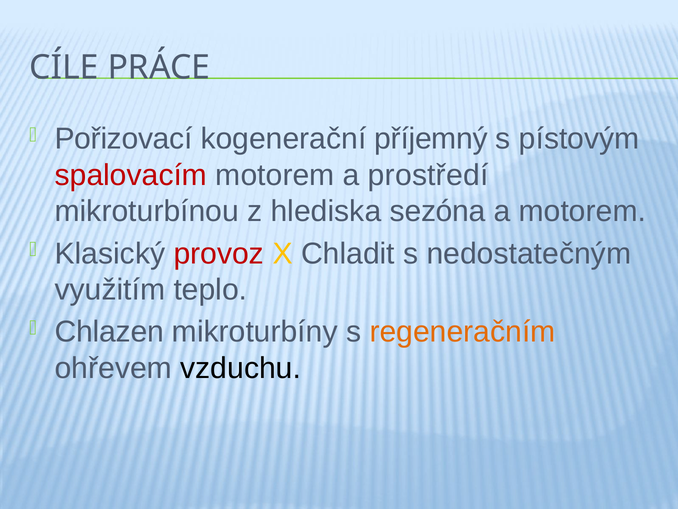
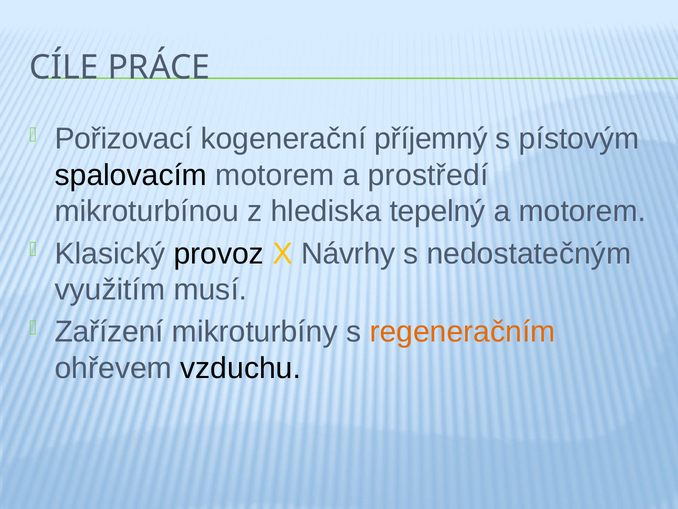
spalovacím colour: red -> black (131, 175)
sezóna: sezóna -> tepelný (438, 211)
provoz colour: red -> black (219, 253)
Chladit: Chladit -> Návrhy (348, 253)
teplo: teplo -> musí (210, 289)
Chlazen: Chlazen -> Zařízení (109, 332)
